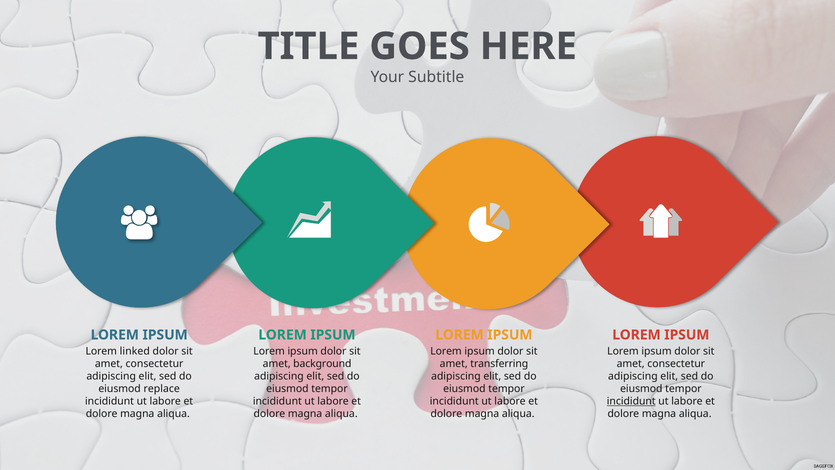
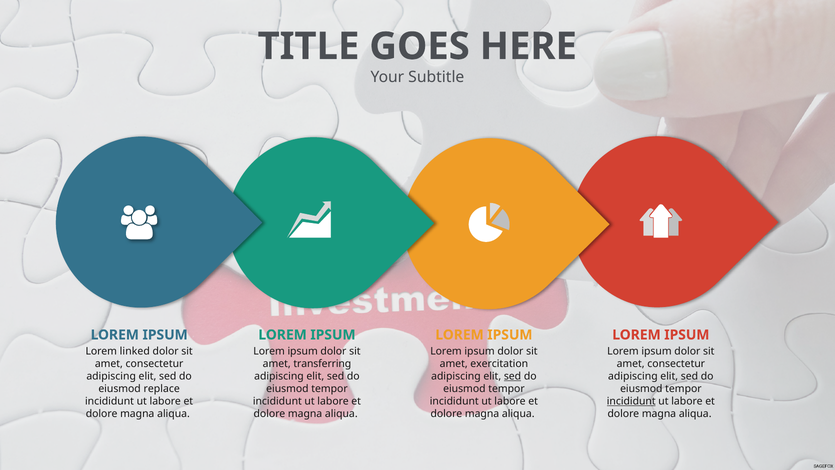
background: background -> transferring (322, 364)
transferring: transferring -> exercitation (499, 364)
sed underline: none -> present (513, 376)
